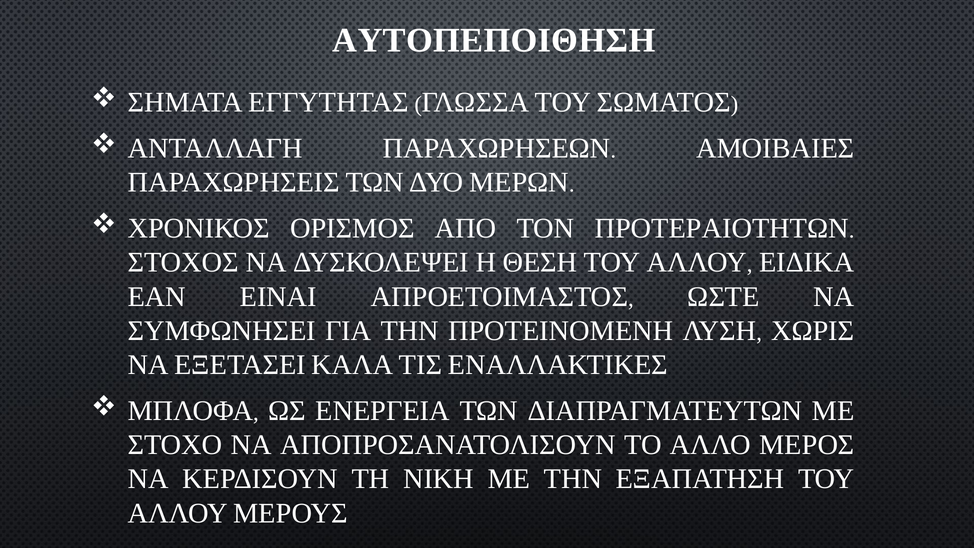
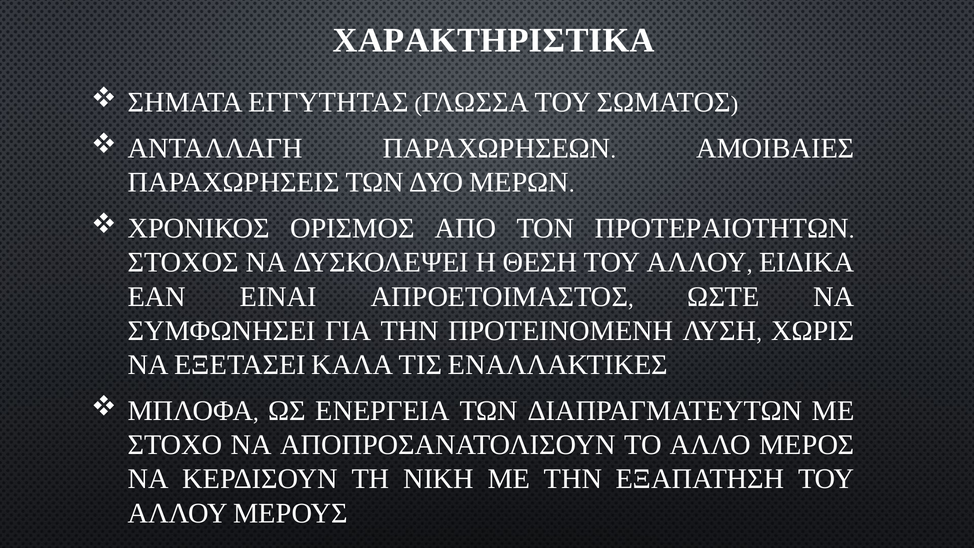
ΑΥΤΟΠΕΠΟΙΘΗΣΗ: ΑΥΤΟΠΕΠΟΙΘΗΣΗ -> ΧΑΡΑΚΤΗΡΙΣΤΙΚΑ (494, 40)
